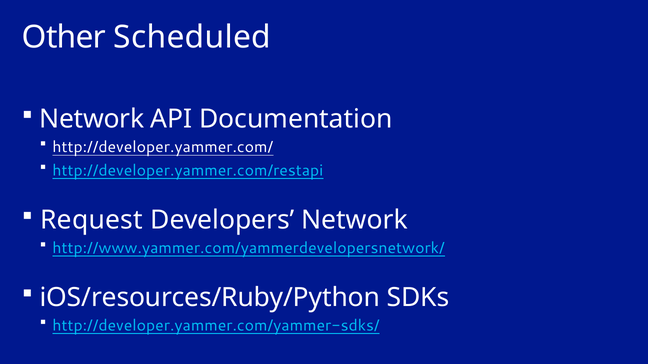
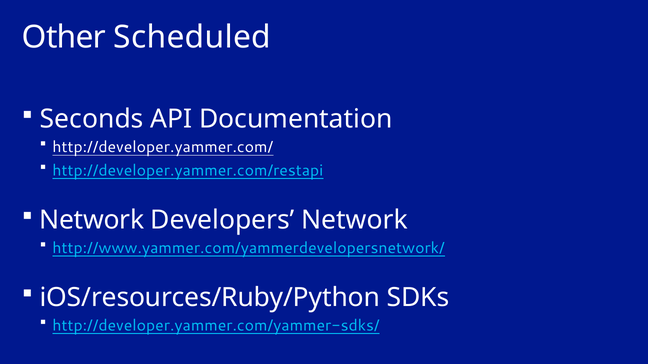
Network: Network -> Seconds (92, 119)
Request: Request -> Network (92, 220)
